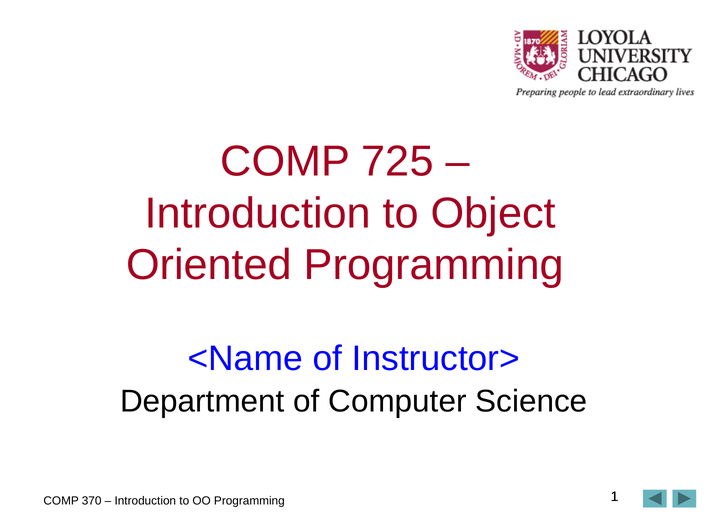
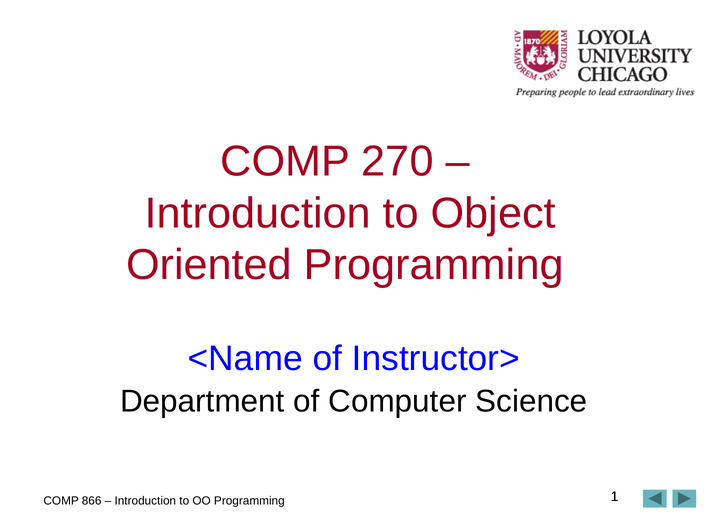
725: 725 -> 270 (397, 161)
370: 370 -> 866 (92, 501)
